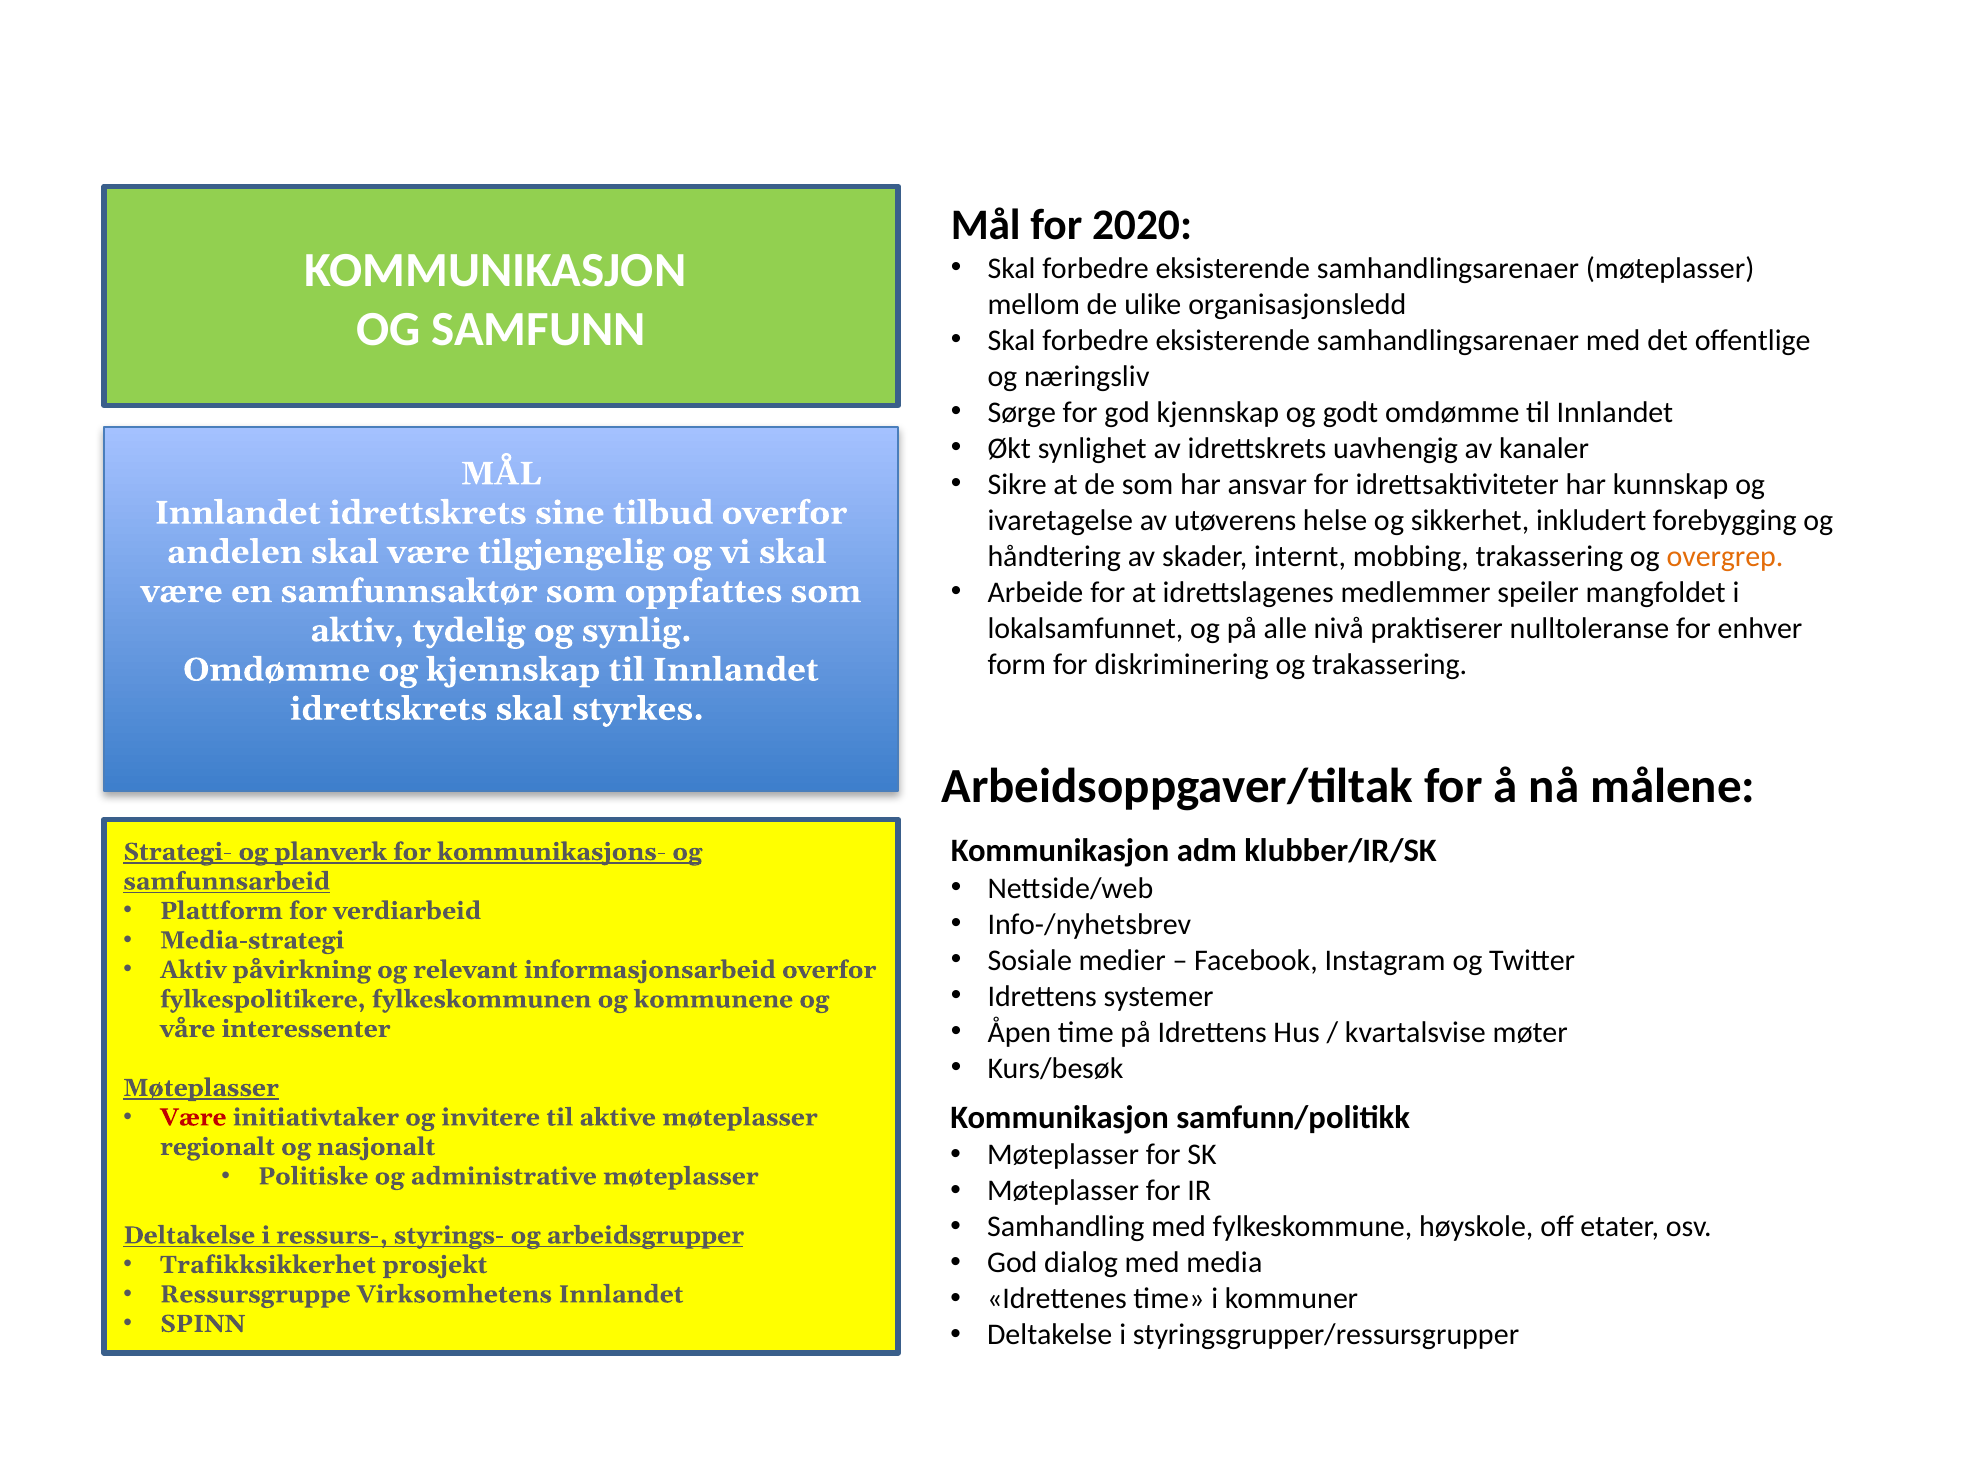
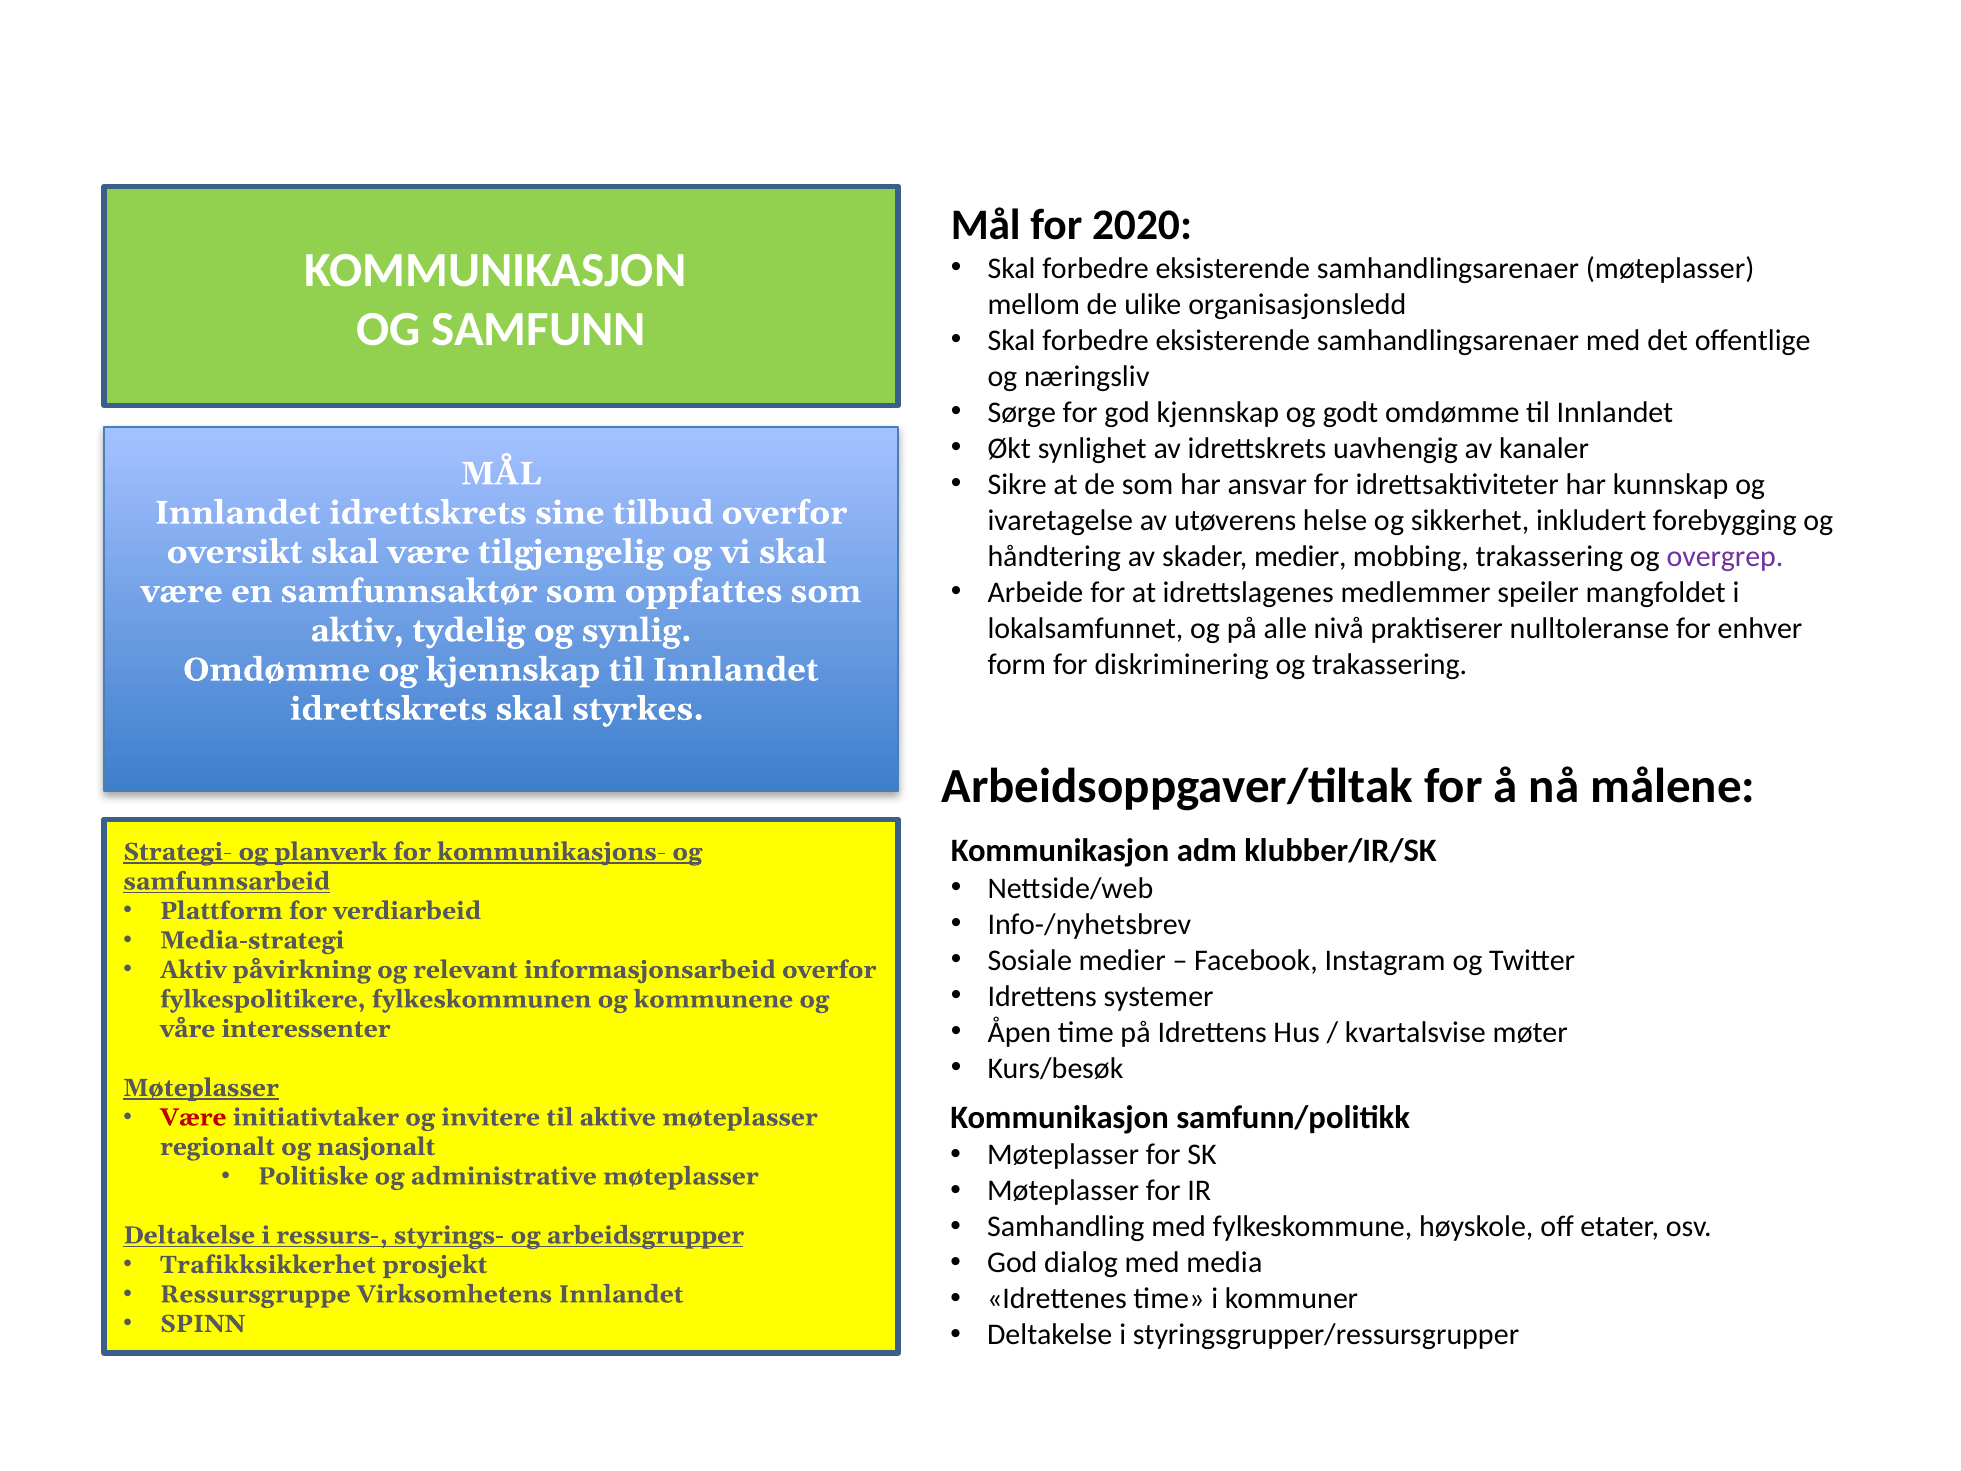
andelen: andelen -> oversikt (235, 552)
skader internt: internt -> medier (1300, 556)
overgrep colour: orange -> purple (1725, 556)
